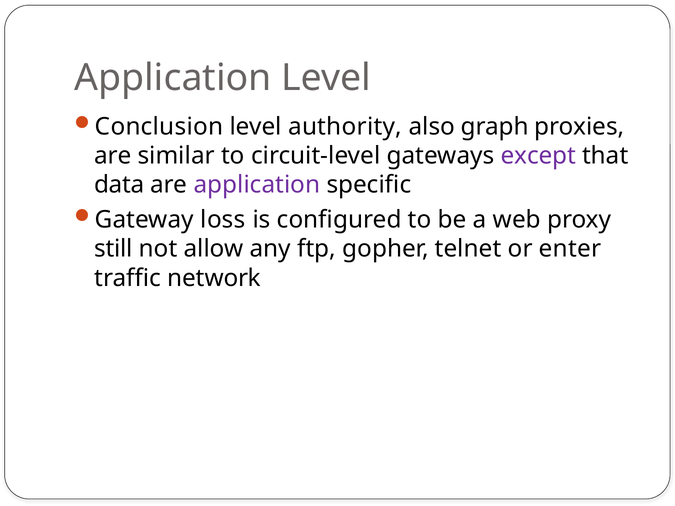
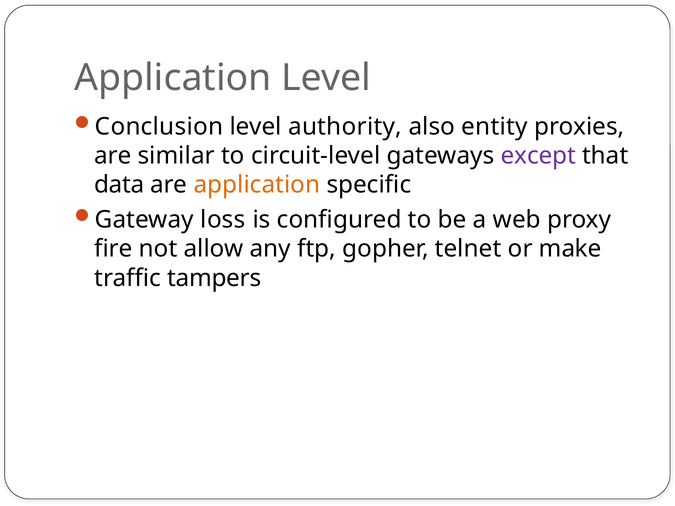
graph: graph -> entity (495, 127)
application colour: purple -> orange (257, 185)
still: still -> fire (113, 249)
enter: enter -> make (570, 249)
network: network -> tampers (214, 278)
